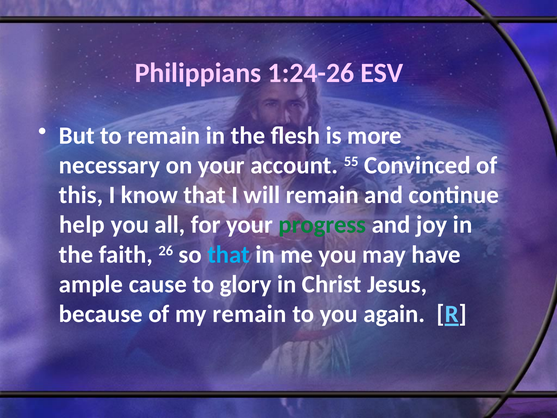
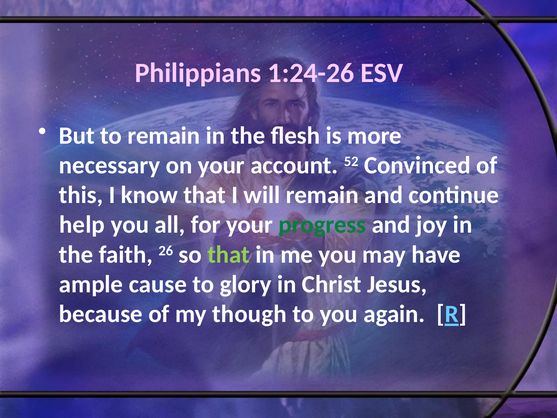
55: 55 -> 52 (351, 161)
that colour: light blue -> light green (229, 254)
my remain: remain -> though (249, 314)
